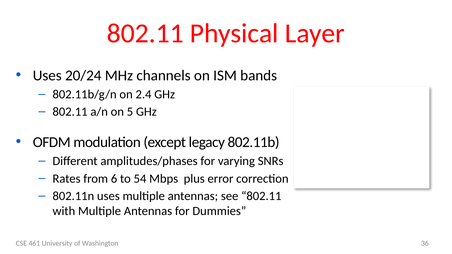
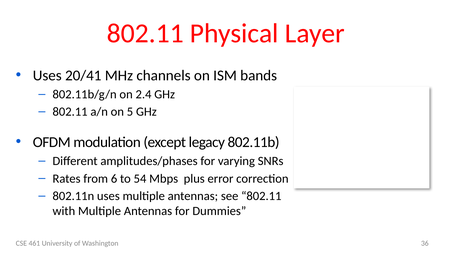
20/24: 20/24 -> 20/41 (83, 75)
